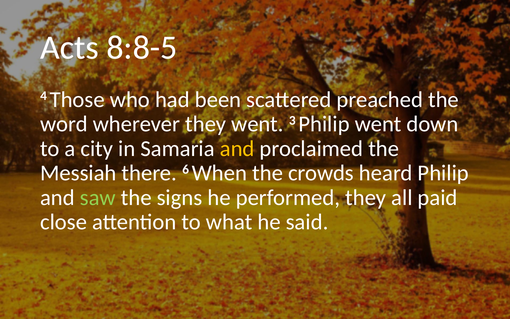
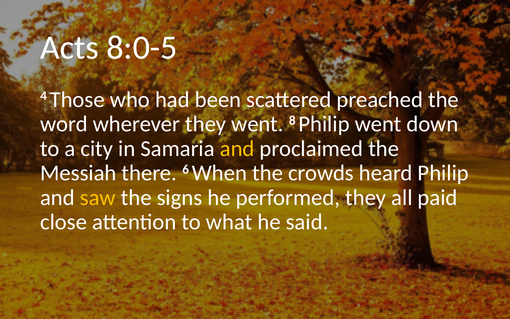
8:8-5: 8:8-5 -> 8:0-5 (142, 48)
3: 3 -> 8 (292, 120)
saw colour: light green -> yellow (98, 198)
